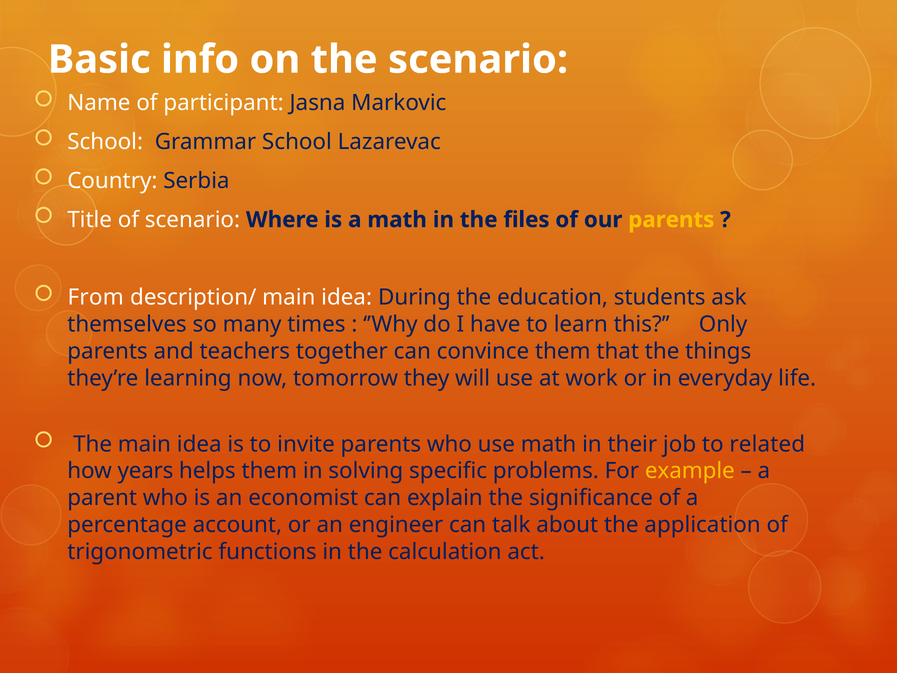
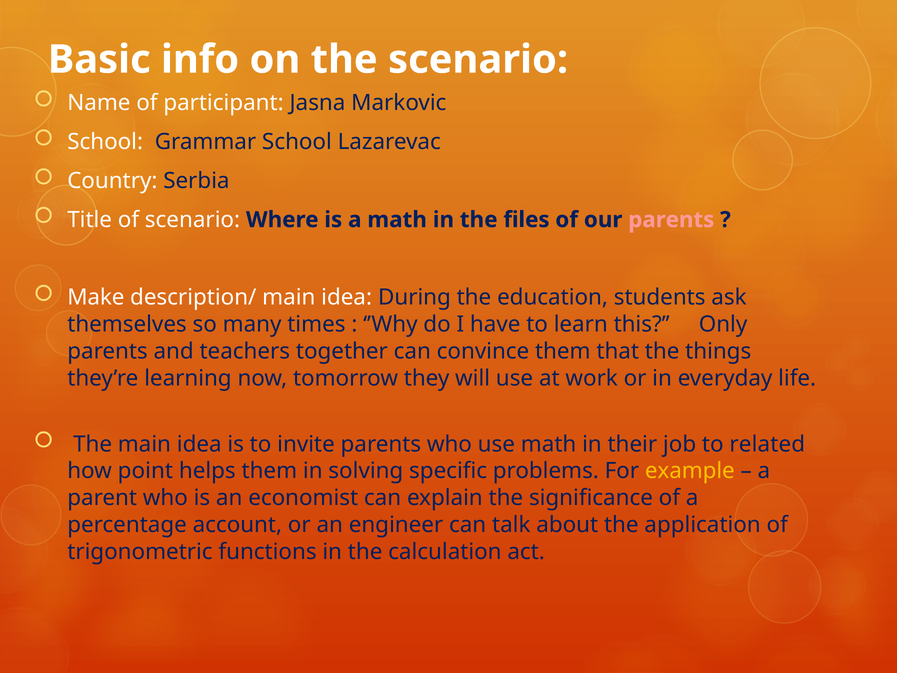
parents colour: yellow -> pink (671, 220)
From: From -> Make (96, 297)
years: years -> point (145, 471)
